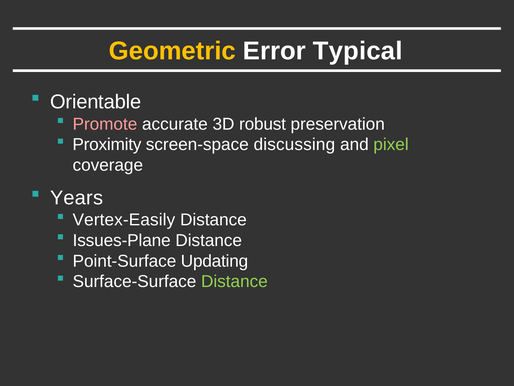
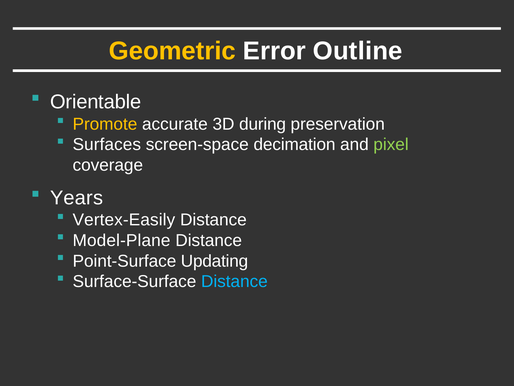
Typical: Typical -> Outline (358, 51)
Promote colour: pink -> yellow (105, 124)
robust: robust -> during (263, 124)
Proximity: Proximity -> Surfaces (107, 144)
discussing: discussing -> decimation (294, 144)
Issues-Plane: Issues-Plane -> Model-Plane (122, 240)
Distance colour: light green -> light blue (234, 281)
